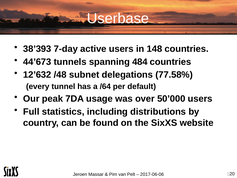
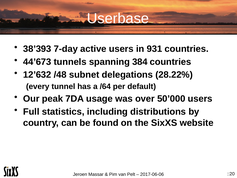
148: 148 -> 931 (154, 49)
484: 484 -> 384 (140, 62)
77.58%: 77.58% -> 28.22% (174, 75)
